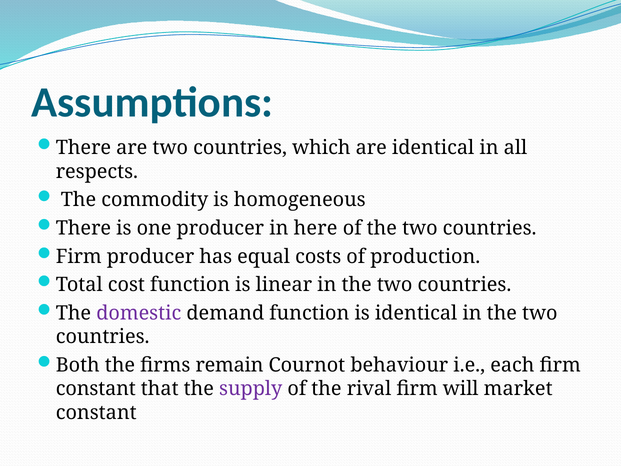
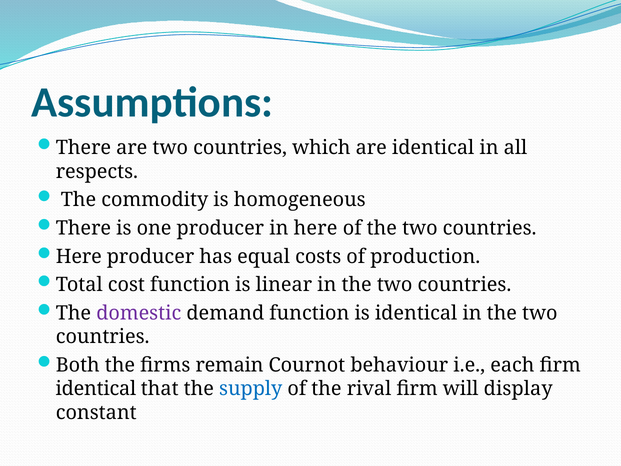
Firm: Firm -> Here (79, 256)
constant: constant -> identical (96, 389)
supply colour: purple -> blue (251, 389)
market: market -> display (518, 389)
